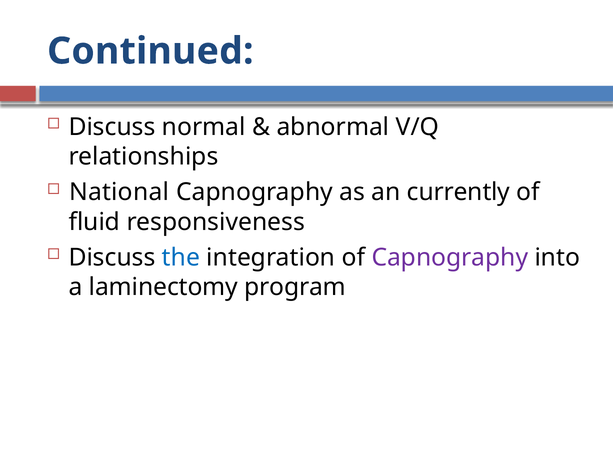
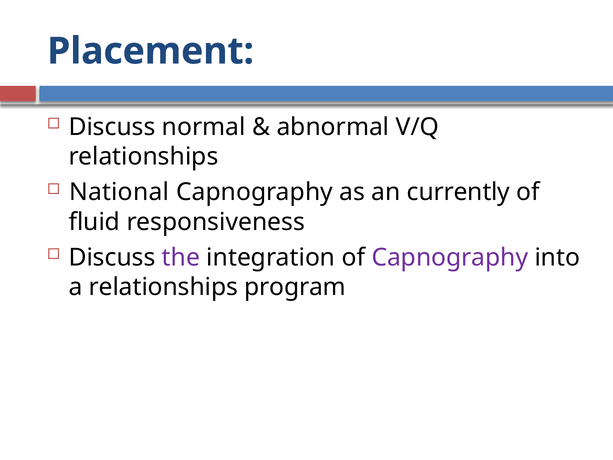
Continued: Continued -> Placement (151, 51)
the colour: blue -> purple (181, 257)
a laminectomy: laminectomy -> relationships (163, 287)
